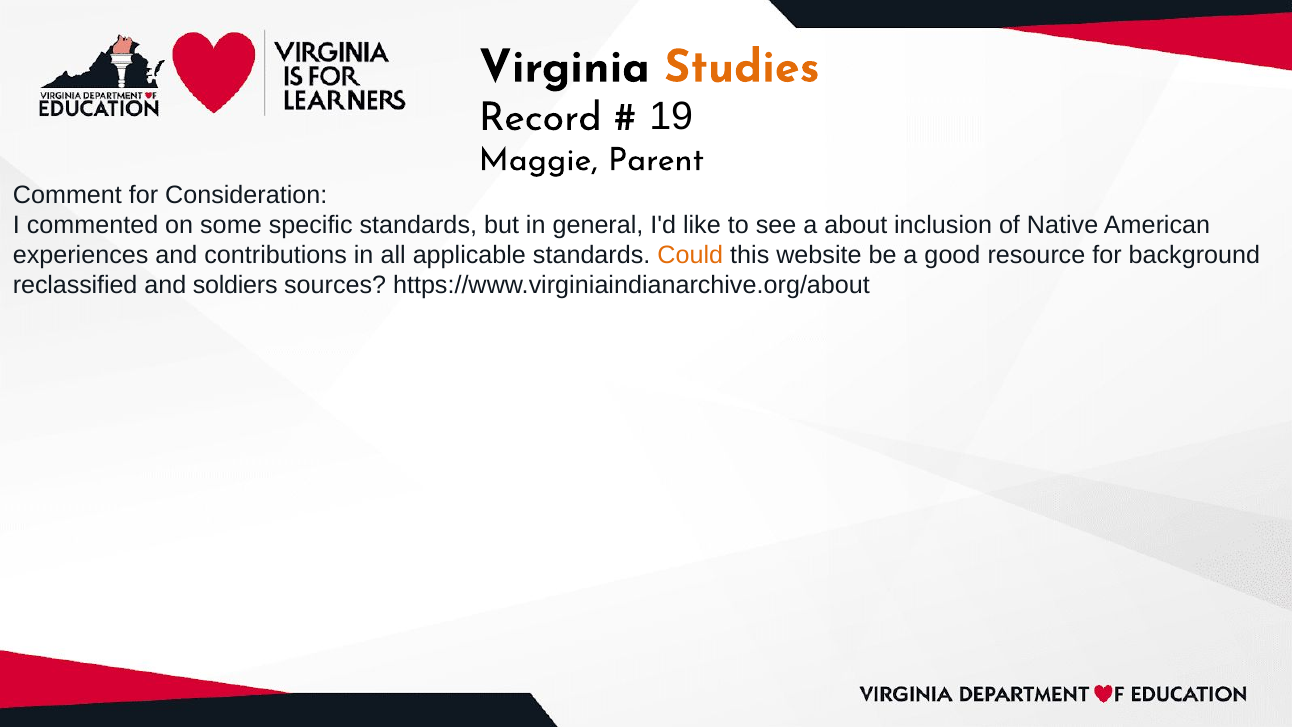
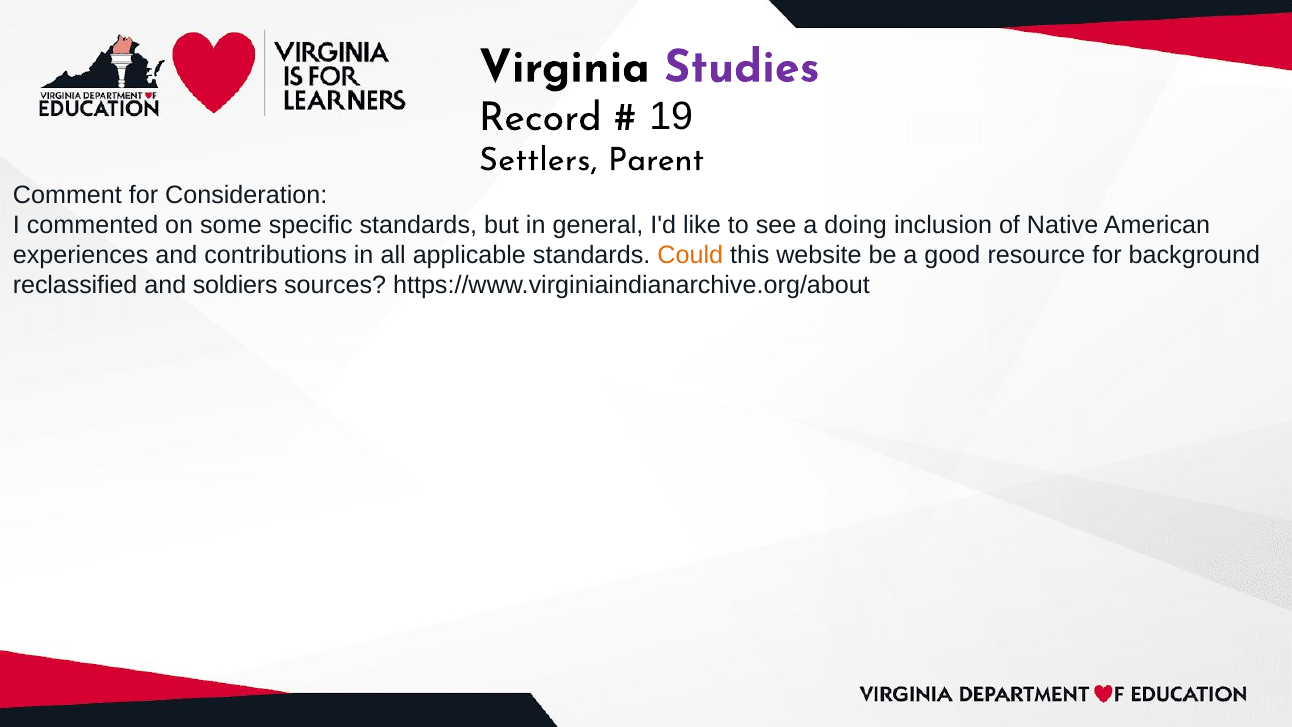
Studies colour: orange -> purple (742, 67)
Maggie: Maggie -> Settlers (538, 159)
about: about -> doing (856, 225)
